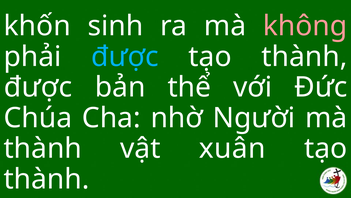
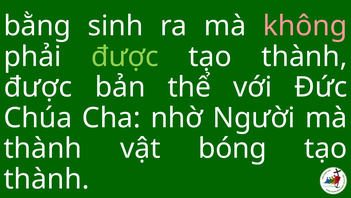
khốn: khốn -> bằng (37, 26)
được colour: light blue -> light green (125, 57)
xuân: xuân -> bóng (232, 148)
